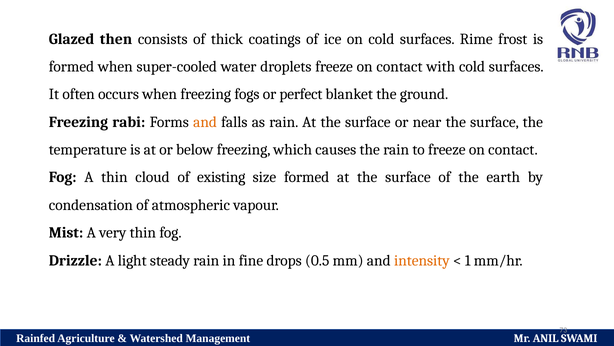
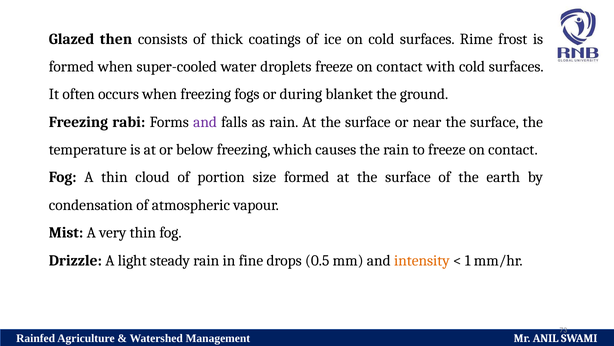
perfect: perfect -> during (301, 94)
and colour: orange -> purple (205, 122)
existing: existing -> portion (221, 177)
